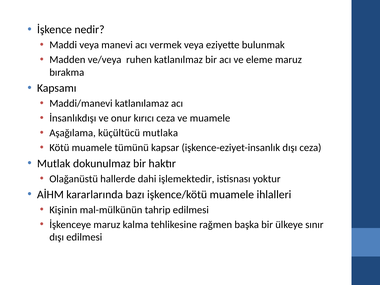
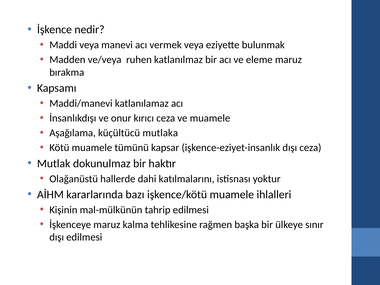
işlemektedir: işlemektedir -> katılmalarını (187, 179)
